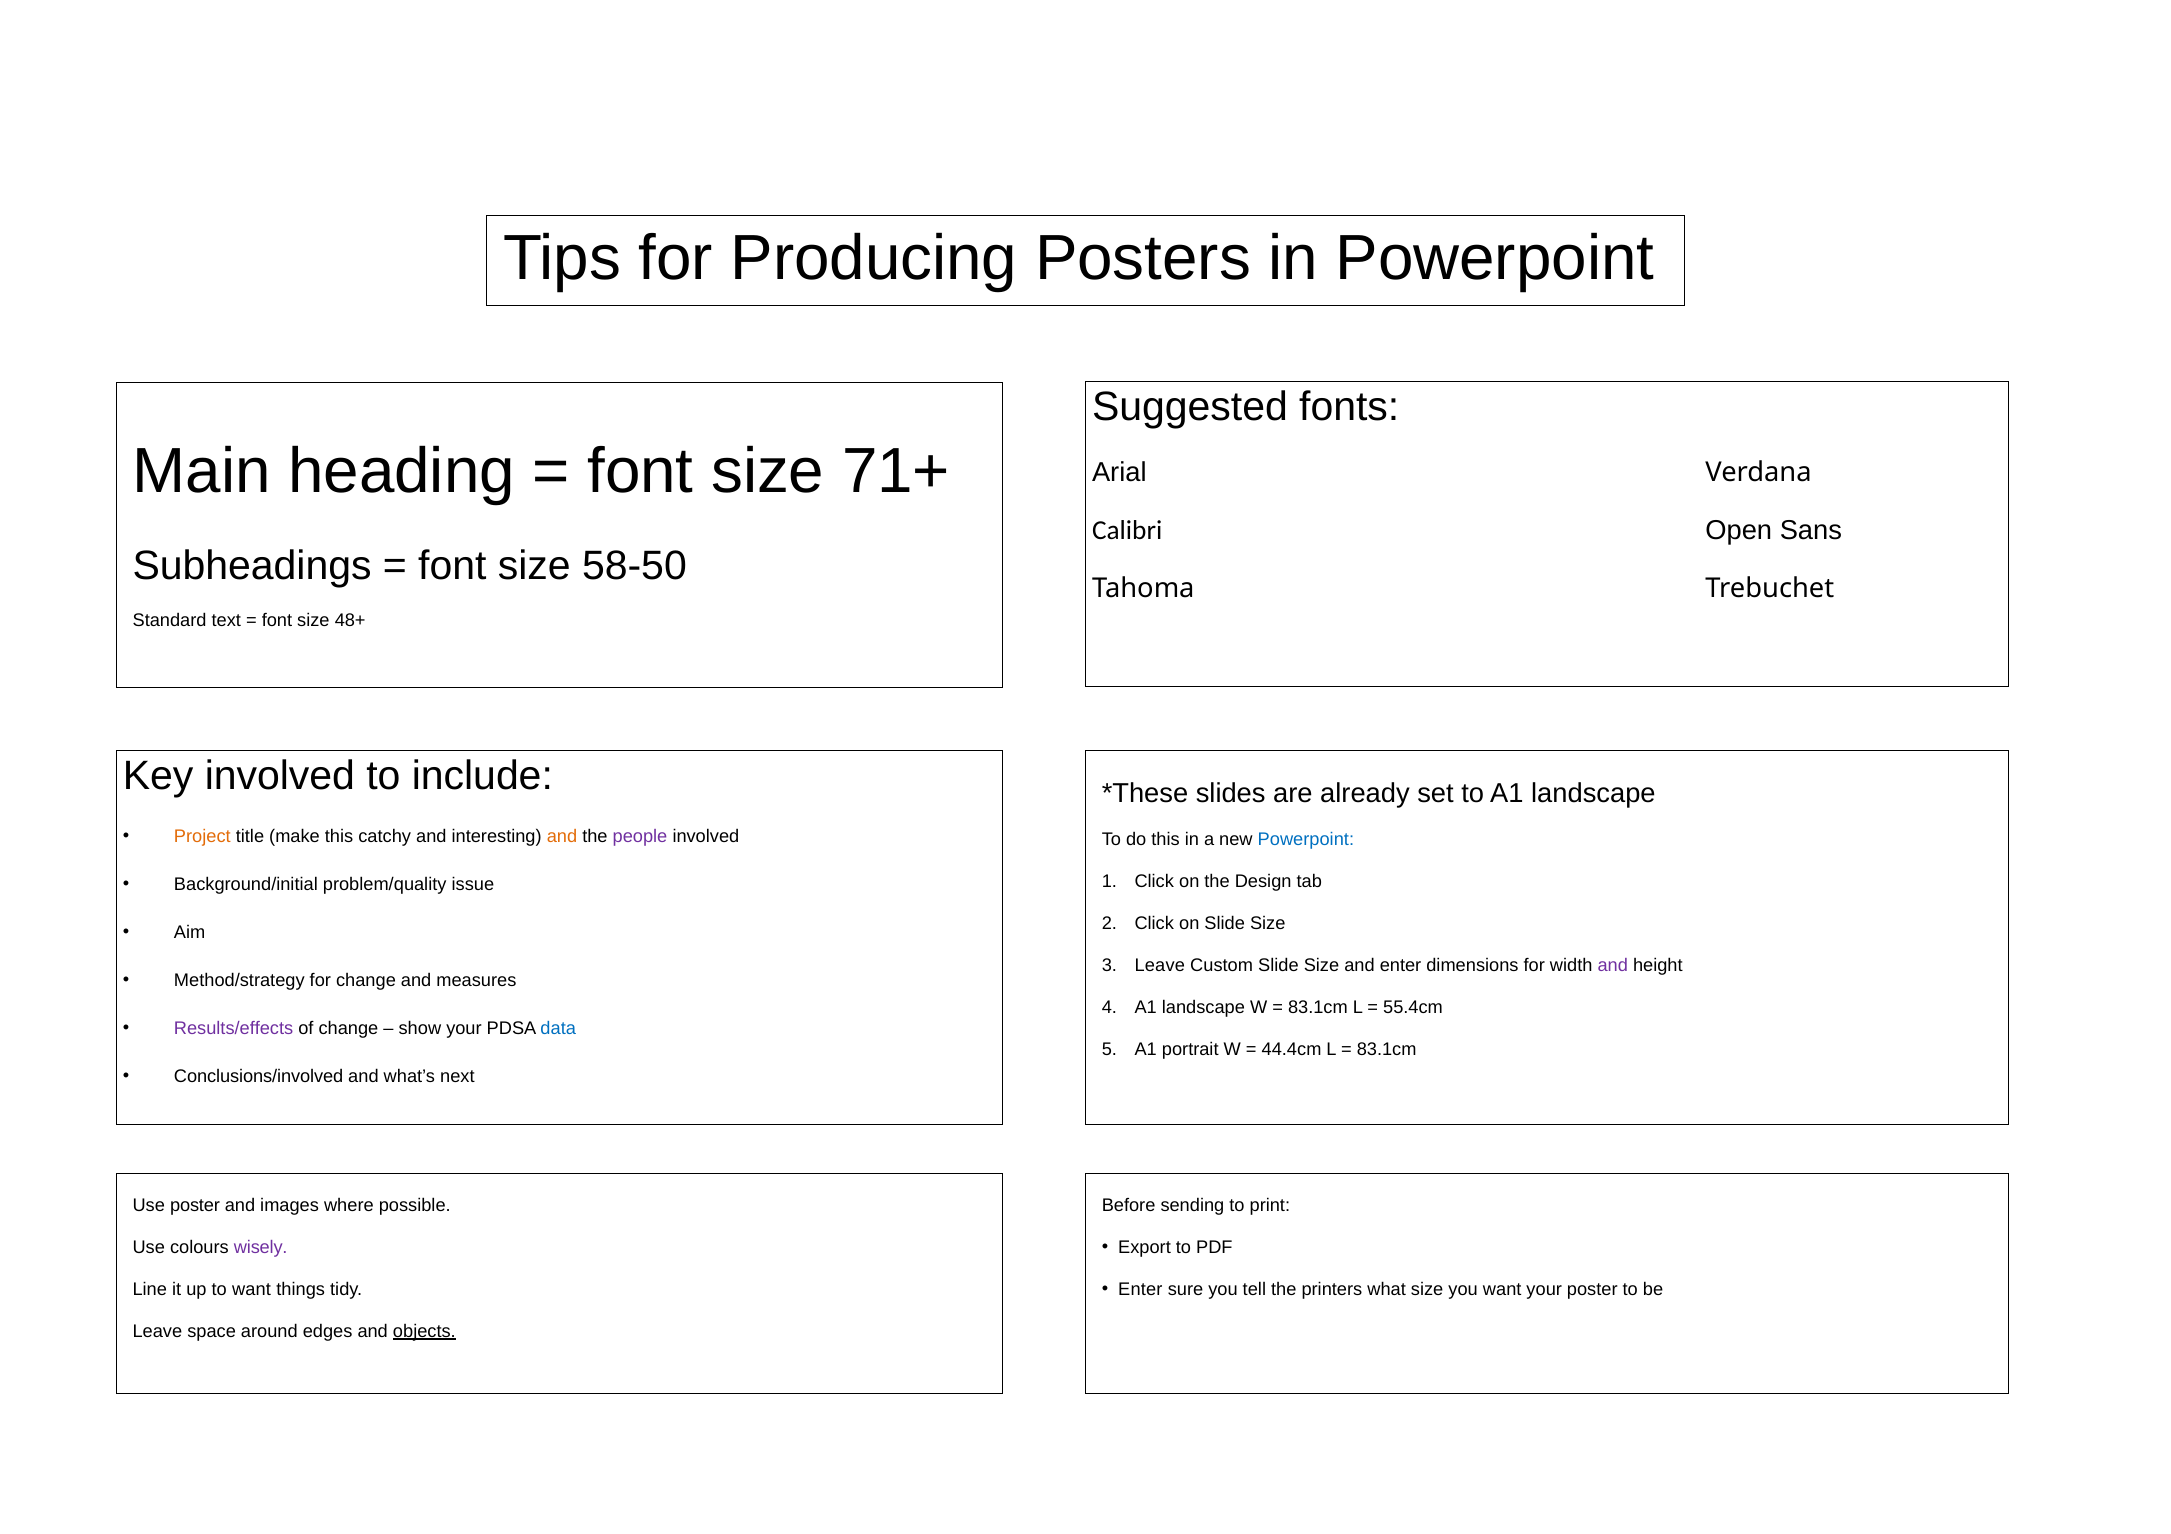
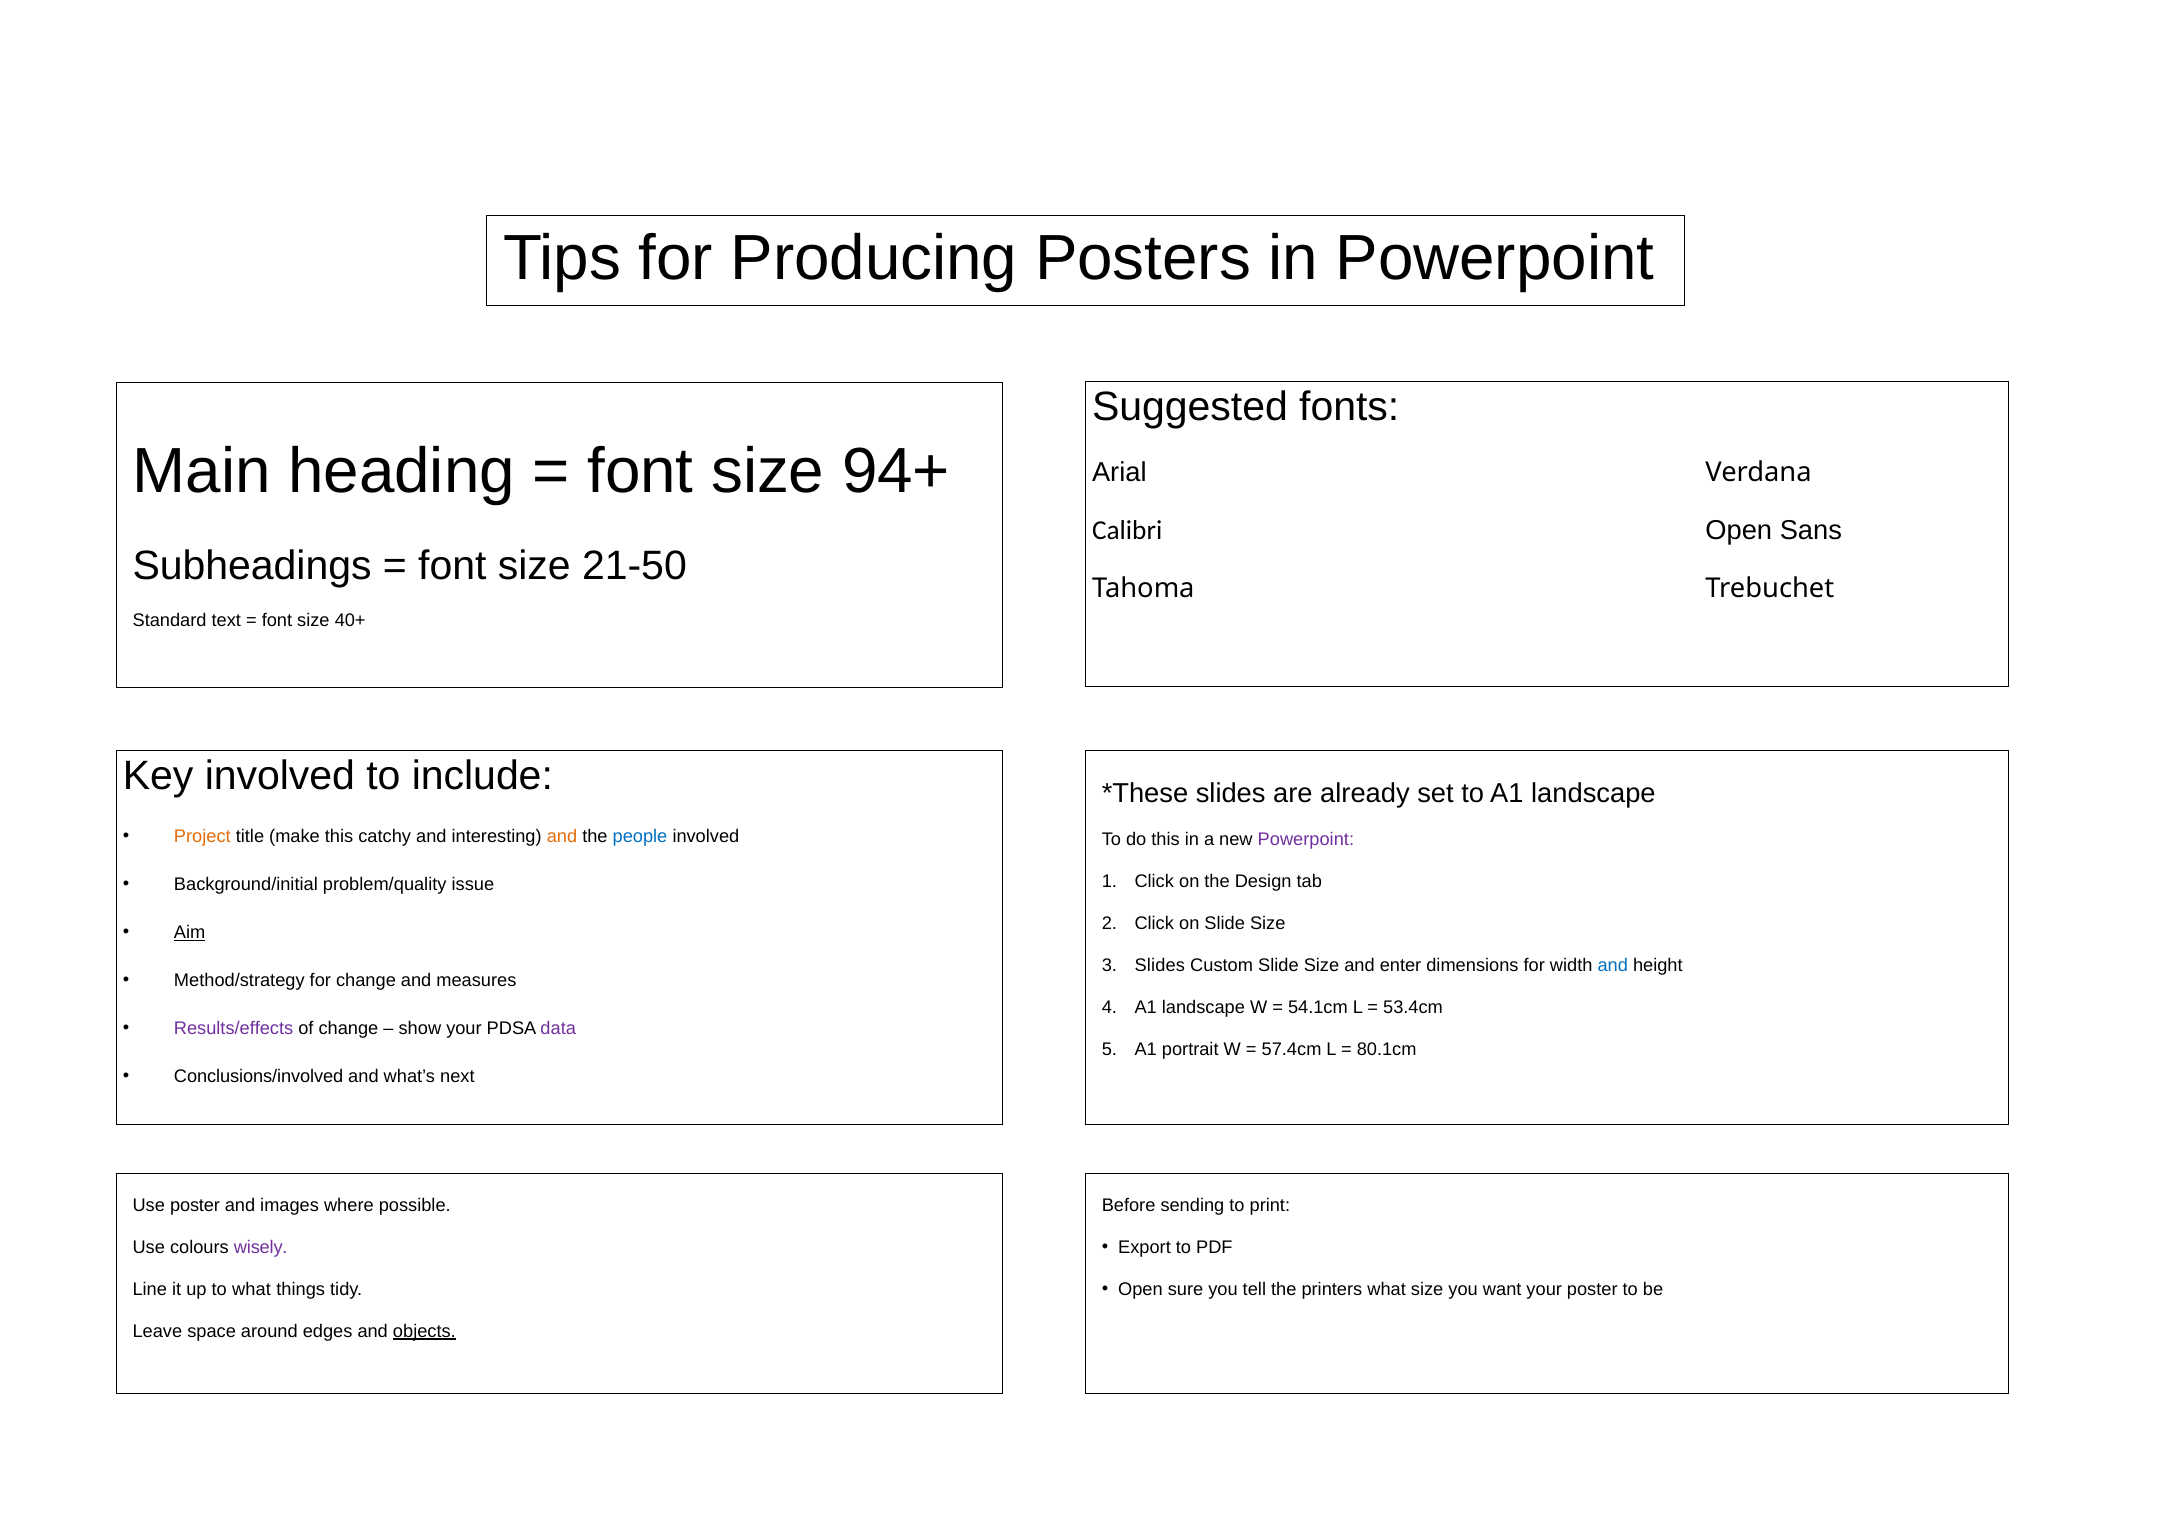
71+: 71+ -> 94+ (896, 471)
58-50: 58-50 -> 21-50 (634, 566)
48+: 48+ -> 40+ (350, 620)
people colour: purple -> blue (640, 836)
Powerpoint colour: blue -> purple (1306, 840)
Aim underline: none -> present (190, 932)
Leave: Leave -> Slides (1160, 965)
and colour: purple -> blue (1613, 965)
83.1cm: 83.1cm -> 54.1cm (1318, 1007)
55.4cm: 55.4cm -> 53.4cm (1413, 1007)
data colour: blue -> purple (558, 1028)
44.4cm: 44.4cm -> 57.4cm (1292, 1049)
83.1cm: 83.1cm -> 80.1cm (1387, 1049)
Enter: Enter -> Open (1140, 1289)
to want: want -> what (252, 1289)
